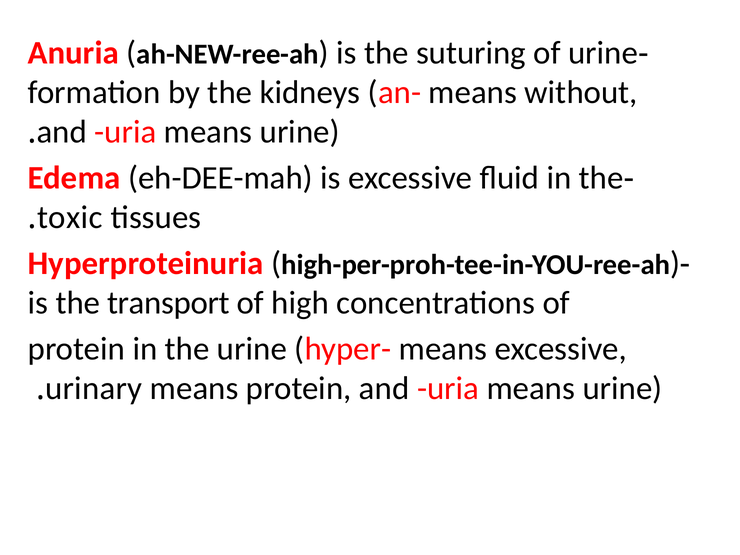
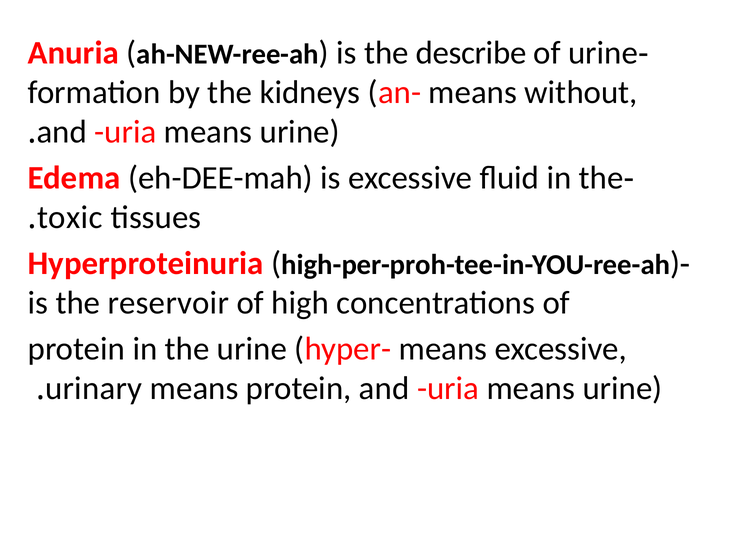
suturing: suturing -> describe (471, 53)
transport: transport -> reservoir (168, 303)
